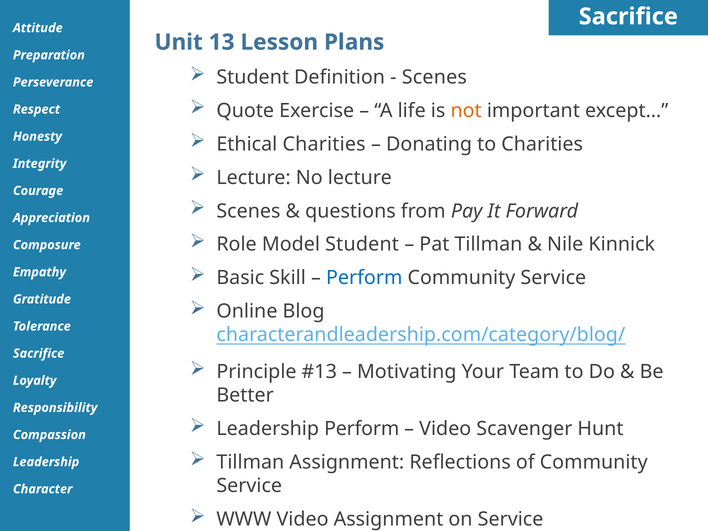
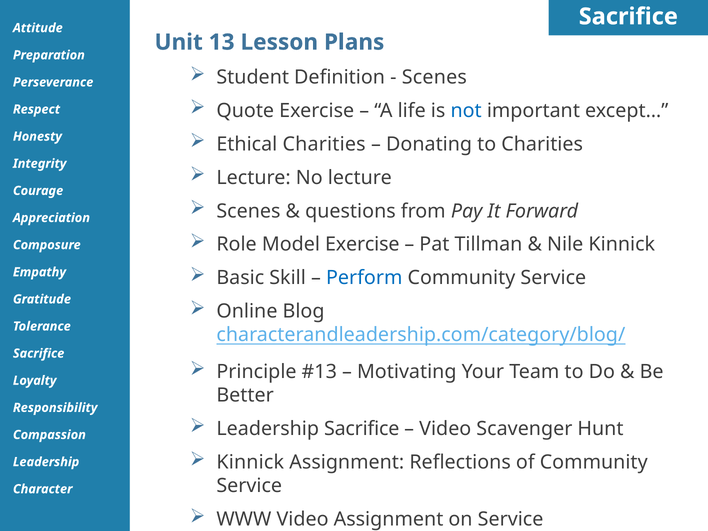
not colour: orange -> blue (466, 111)
Model Student: Student -> Exercise (362, 244)
Leadership Perform: Perform -> Sacrifice (362, 429)
Tillman: Tillman -> Kinnick (250, 462)
